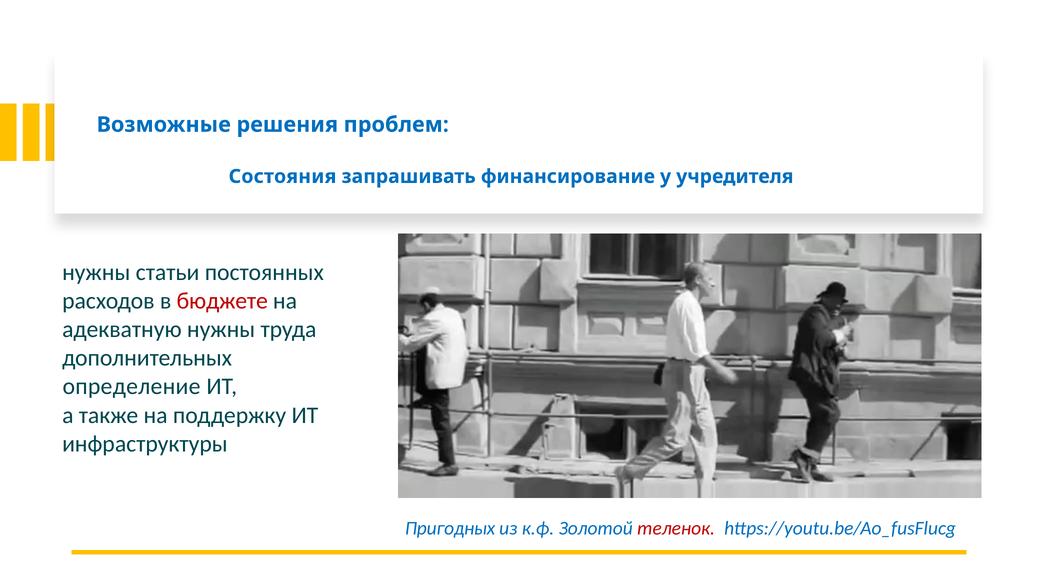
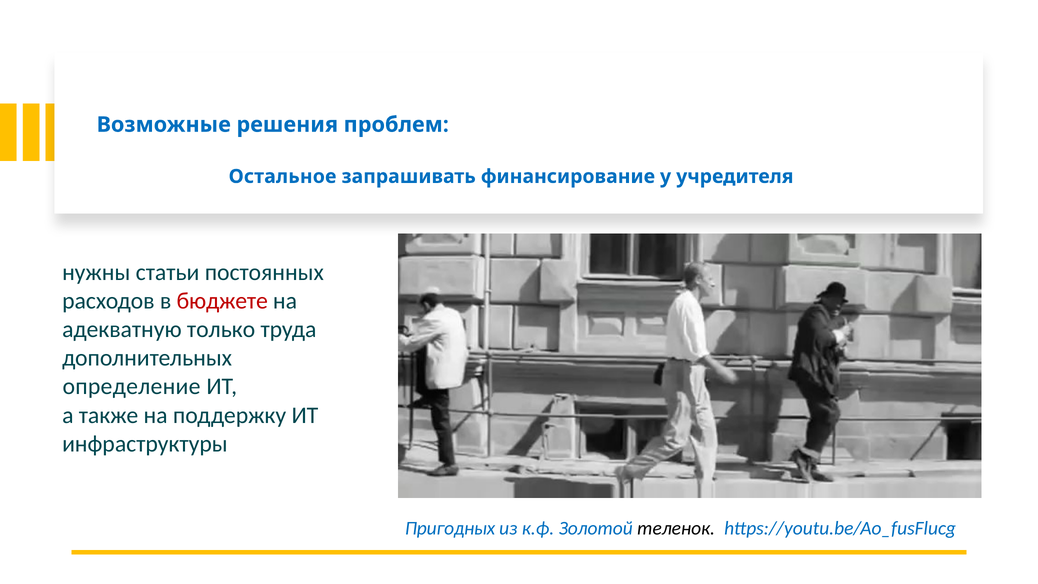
Состояния: Состояния -> Остальное (282, 176)
адекватную нужны: нужны -> только (221, 329)
теленок colour: red -> black (676, 528)
